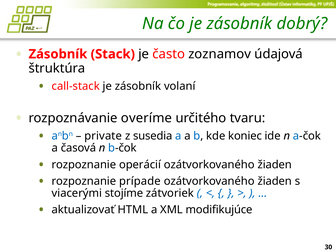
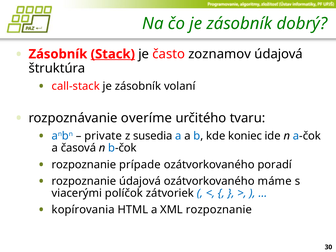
Stack underline: none -> present (113, 54)
operácií: operácií -> prípade (140, 165)
žiaden: žiaden -> poradí (275, 165)
rozpoznanie prípade: prípade -> údajová (140, 181)
žiaden: žiaden -> máme (275, 181)
stojíme: stojíme -> políčok (124, 193)
aktualizovať: aktualizovať -> kopírovania (83, 210)
XML modifikujúce: modifikujúce -> rozpoznanie (219, 210)
